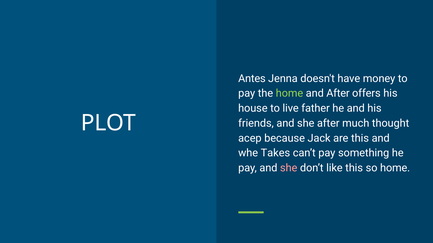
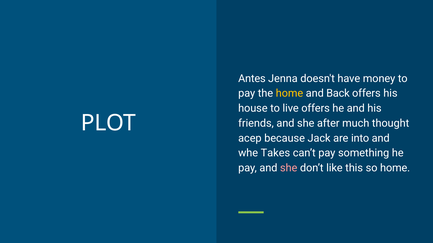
home colour: light green -> yellow (289, 94)
and After: After -> Back (338, 94)
live father: father -> offers (316, 109)
are this: this -> into (360, 138)
